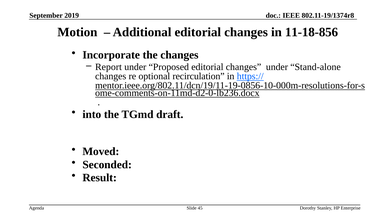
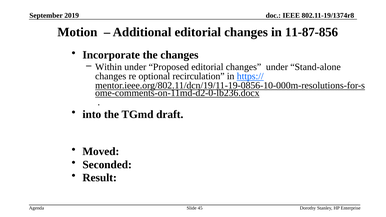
11-18-856: 11-18-856 -> 11-87-856 (312, 32)
Report: Report -> Within (109, 67)
